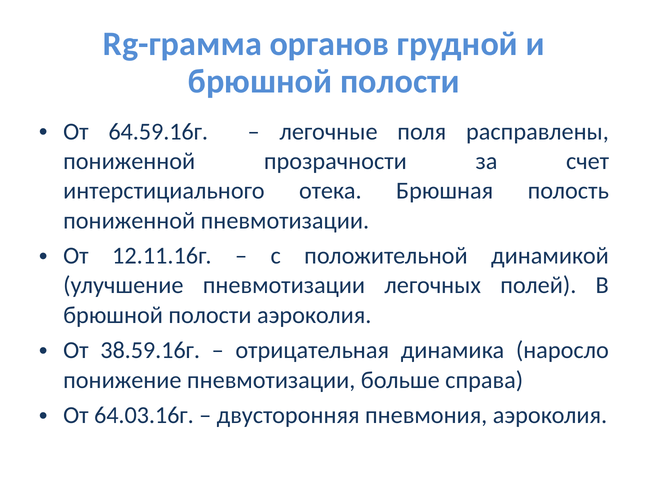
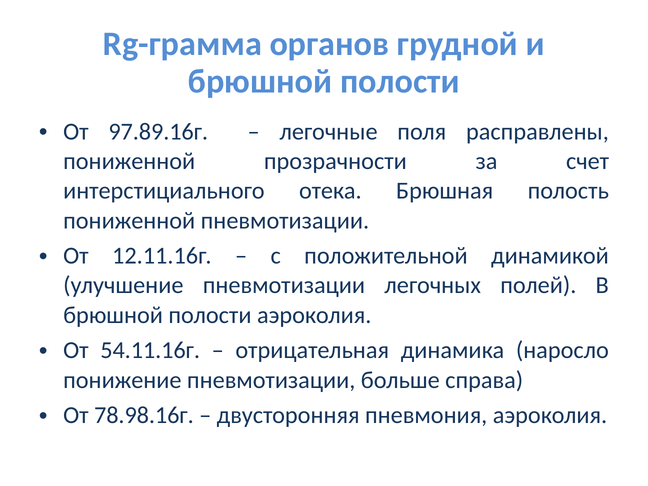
64.59.16г: 64.59.16г -> 97.89.16г (158, 132)
38.59.16г: 38.59.16г -> 54.11.16г (150, 350)
64.03.16г: 64.03.16г -> 78.98.16г (144, 415)
